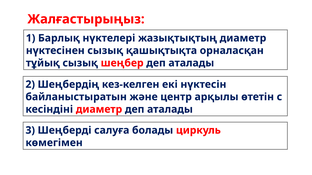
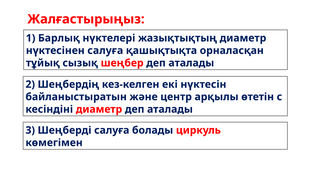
нүктесінен сызық: сызық -> салуға (105, 51)
